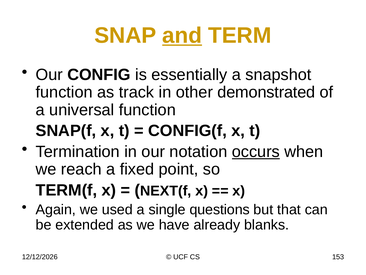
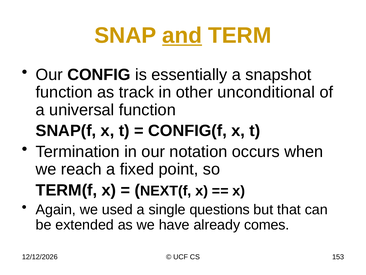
demonstrated: demonstrated -> unconditional (266, 92)
occurs underline: present -> none (256, 151)
blanks: blanks -> comes (267, 225)
